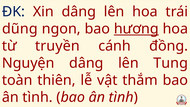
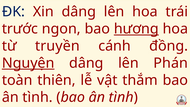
dũng: dũng -> trước (20, 29)
Nguyện underline: none -> present (28, 63)
Tung: Tung -> Phán (171, 63)
